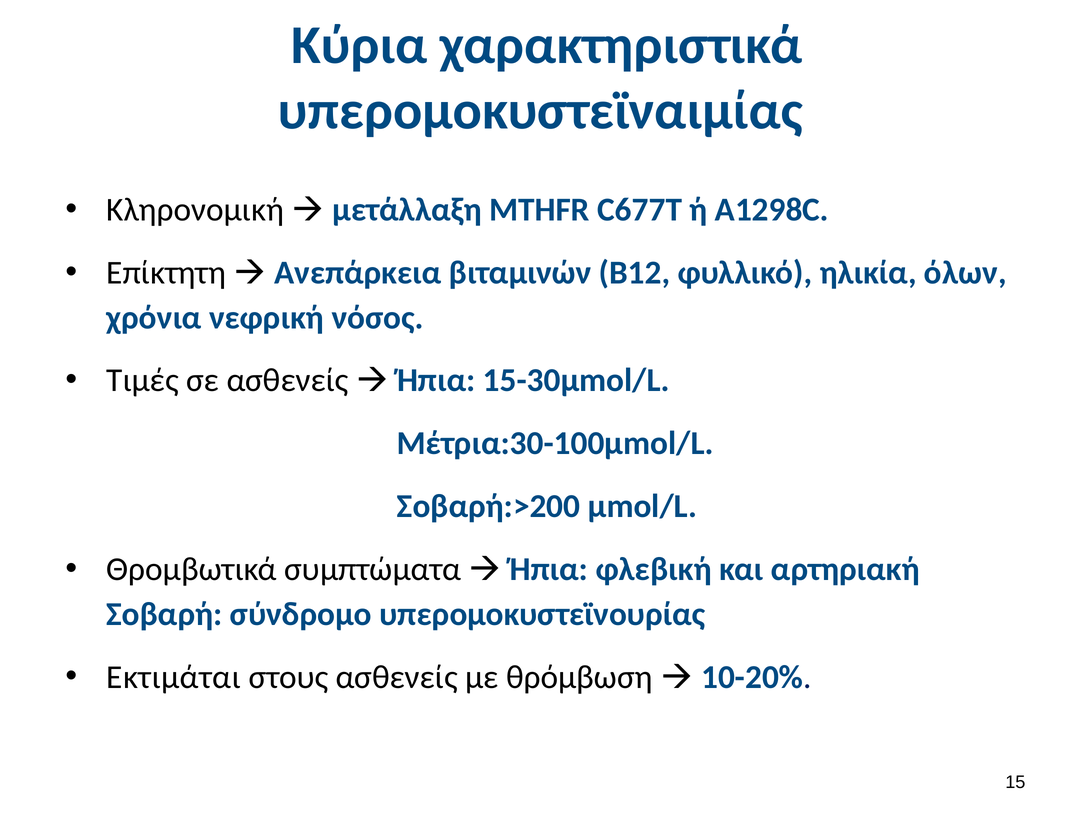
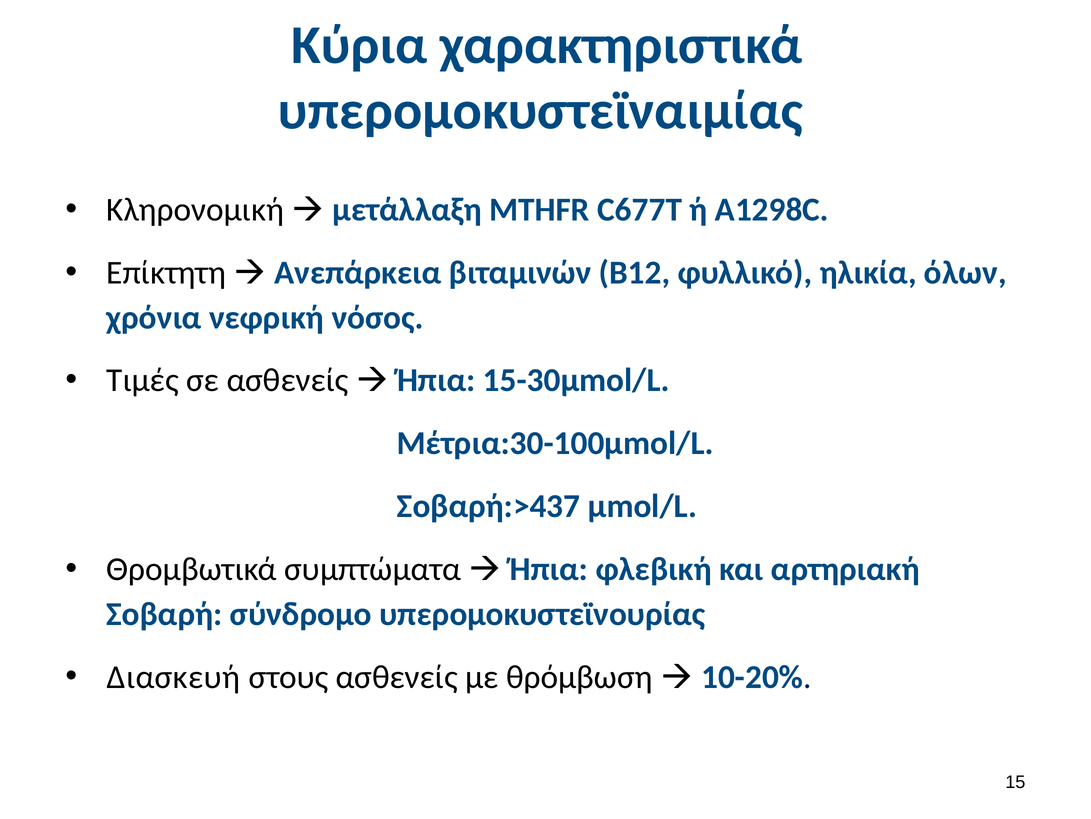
Σοβαρή:>200: Σοβαρή:>200 -> Σοβαρή:>437 (489, 506)
Εκτιμάται: Εκτιμάται -> Διασκευή (174, 676)
